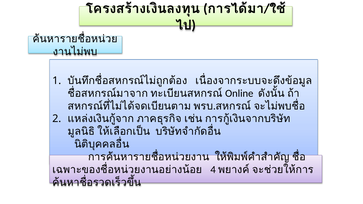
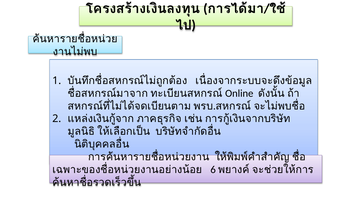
4: 4 -> 6 (213, 170)
